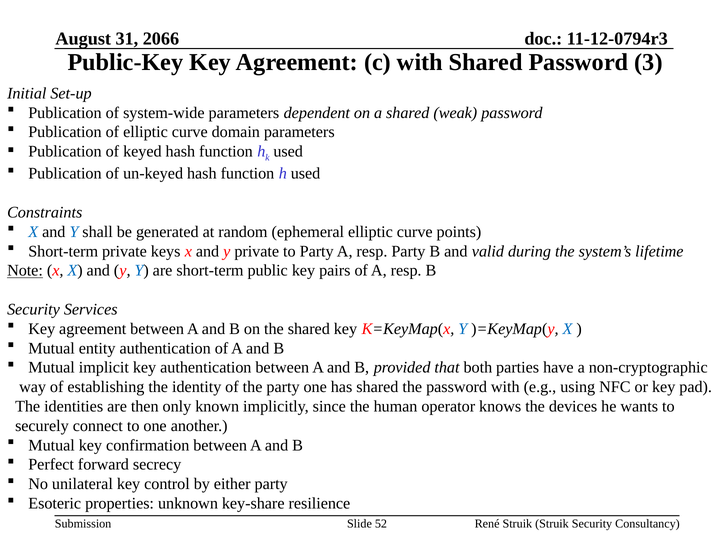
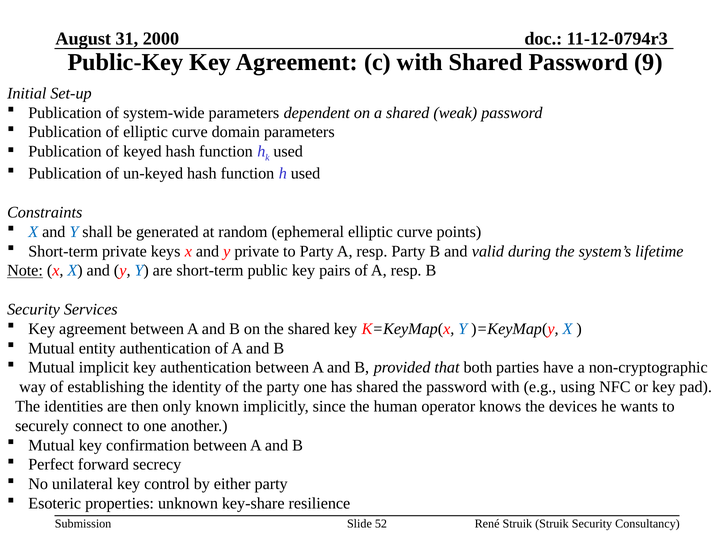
2066: 2066 -> 2000 (161, 39)
3: 3 -> 9 (649, 62)
